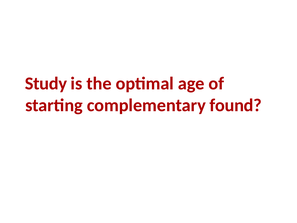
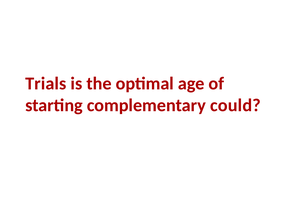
Study: Study -> Trials (46, 83)
found: found -> could (235, 105)
